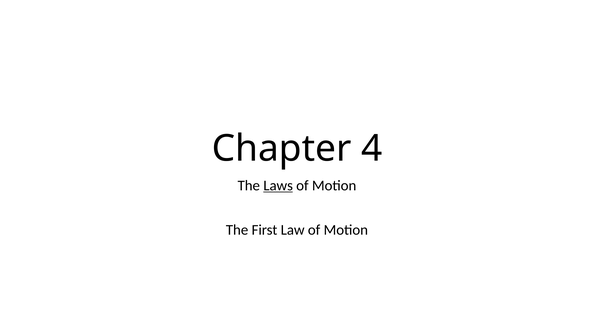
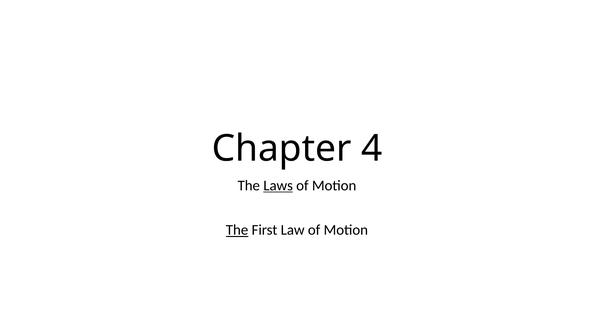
The underline: none -> present (237, 230)
